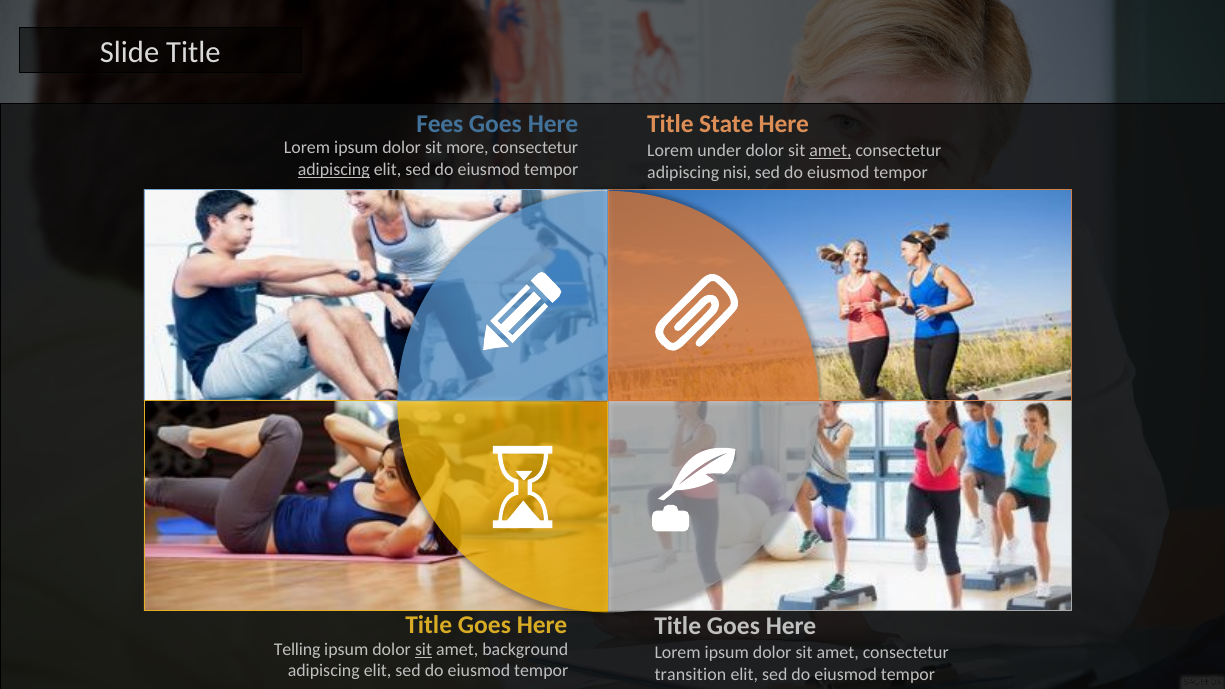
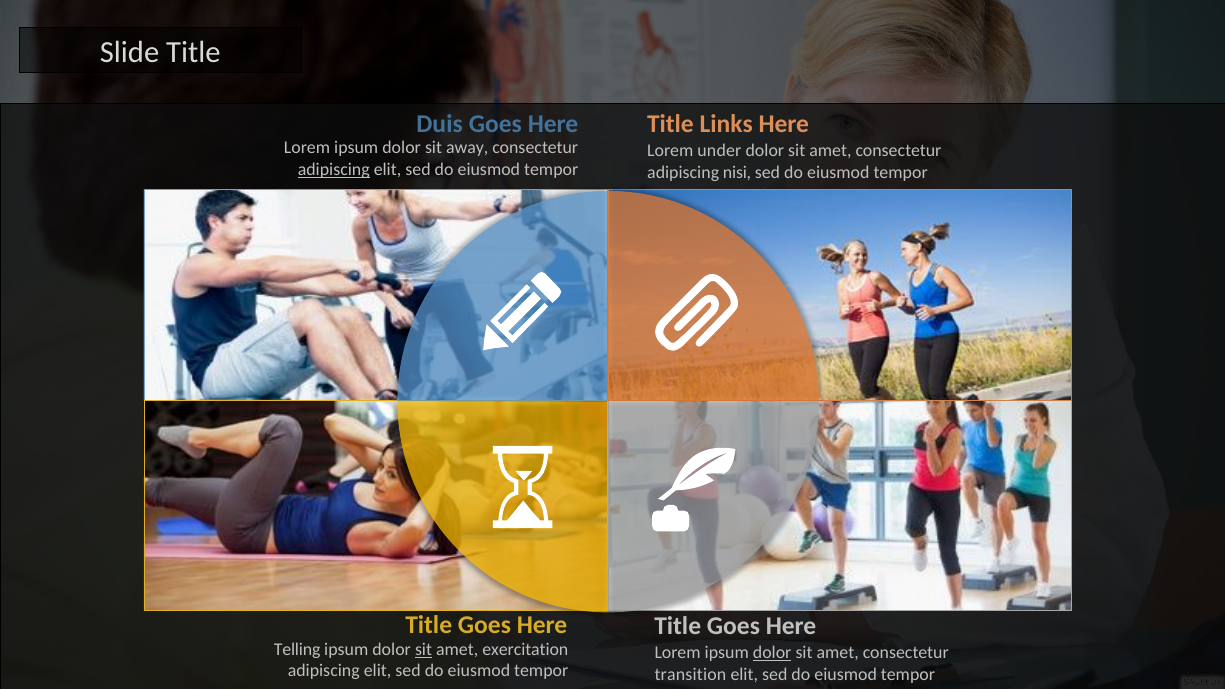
State: State -> Links (726, 124)
Fees: Fees -> Duis (440, 125)
more: more -> away (467, 148)
amet underline: present -> none (830, 151)
background: background -> exercitation (525, 650)
dolor underline: none -> present (772, 653)
